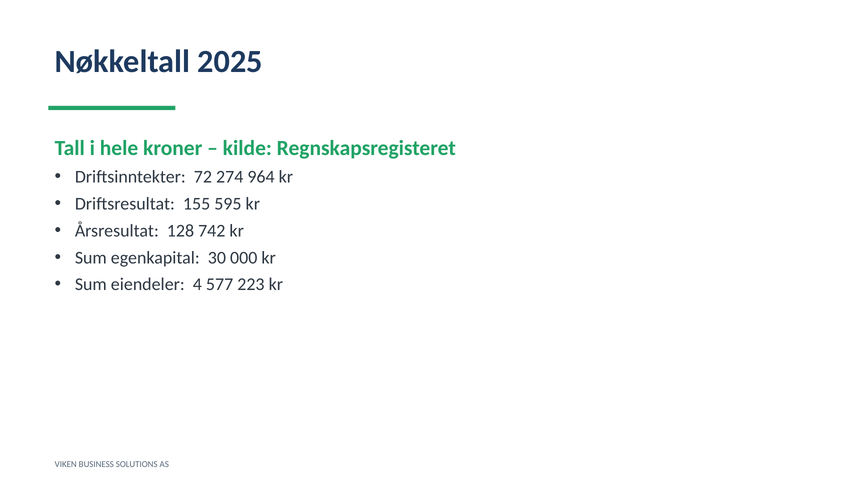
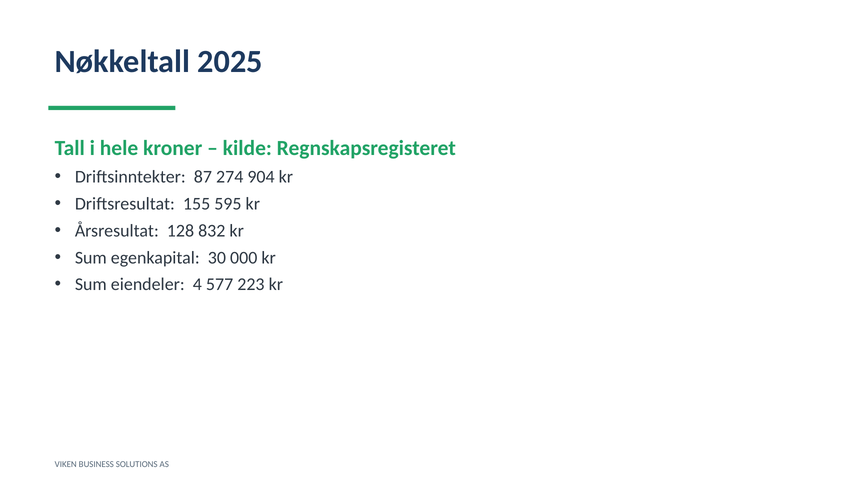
72: 72 -> 87 (203, 177)
964: 964 -> 904 (261, 177)
742: 742 -> 832 (212, 231)
